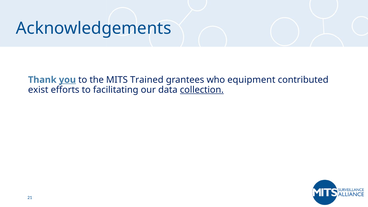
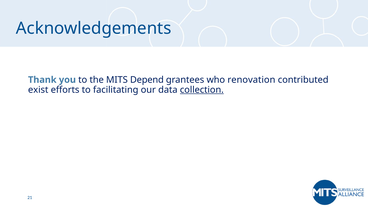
you underline: present -> none (67, 80)
Trained: Trained -> Depend (147, 80)
equipment: equipment -> renovation (251, 80)
